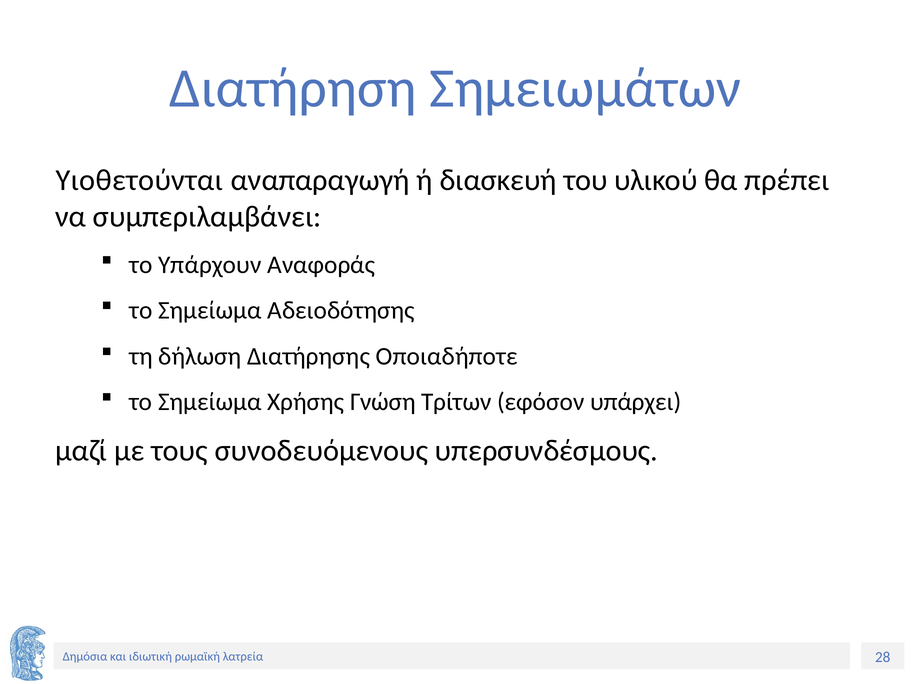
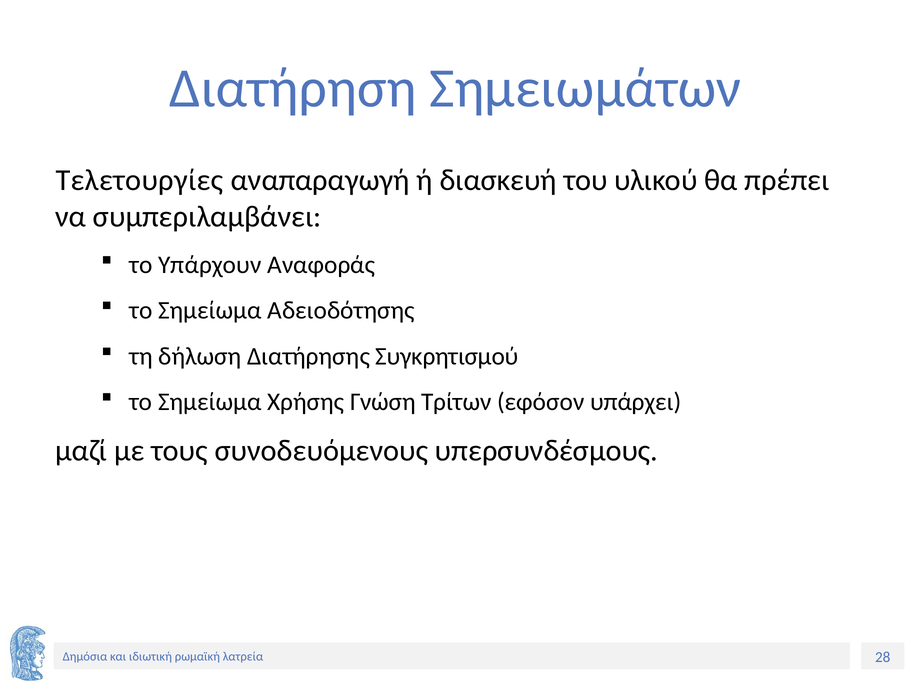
Υιοθετούνται: Υιοθετούνται -> Τελετουργίες (139, 180)
Οποιαδήποτε: Οποιαδήποτε -> Συγκρητισμού (447, 356)
